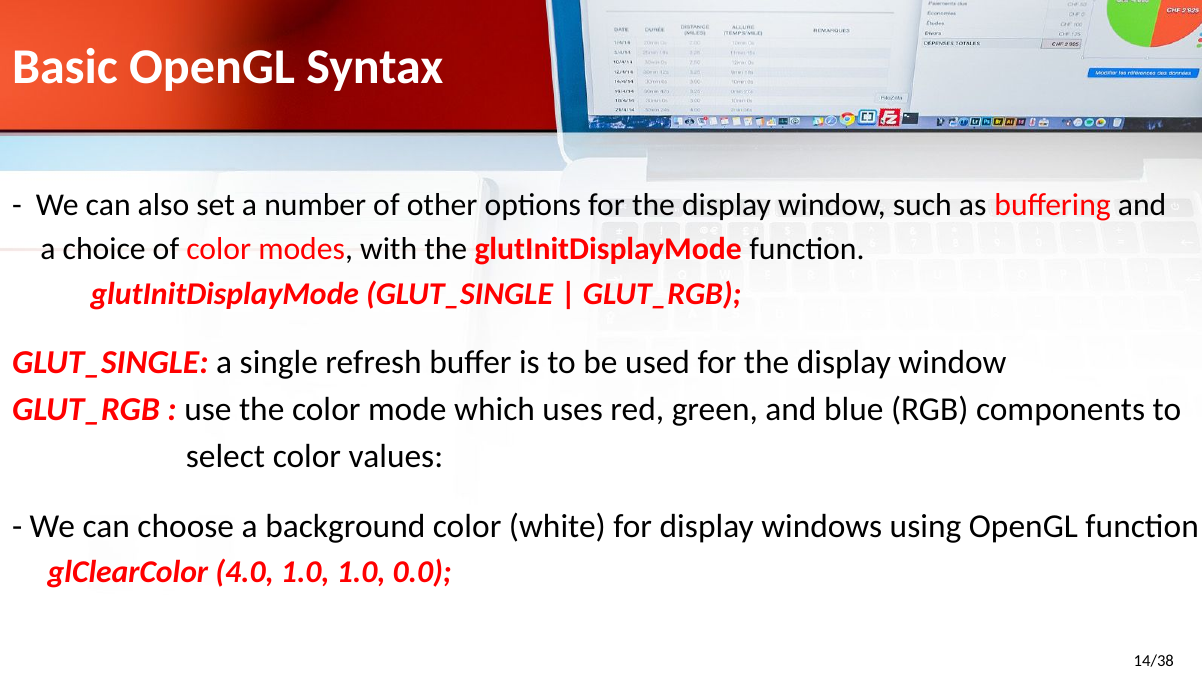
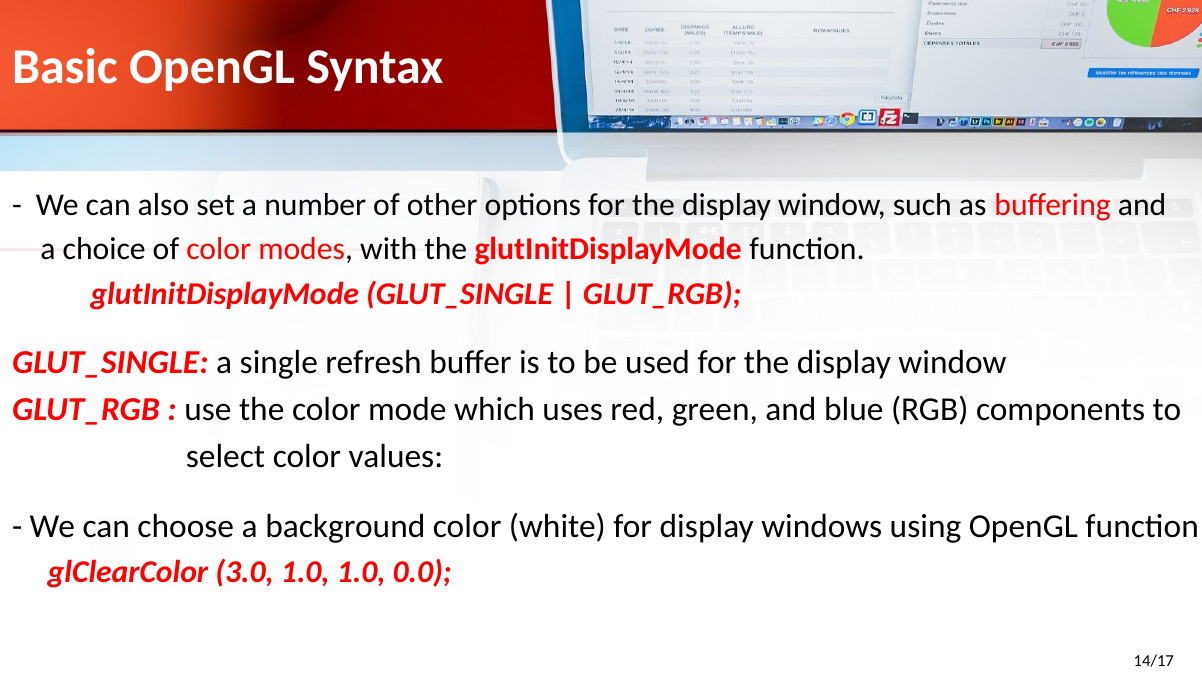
4.0: 4.0 -> 3.0 (245, 572)
14/38: 14/38 -> 14/17 (1154, 661)
